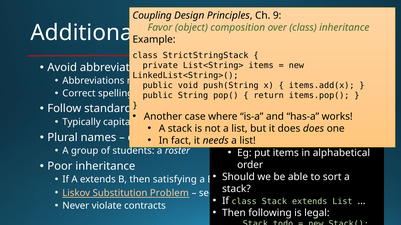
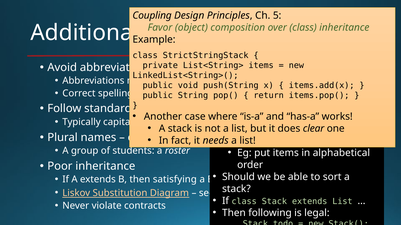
Principles Ch 9: 9 -> 5 (277, 16)
does does: does -> clear (314, 129)
Problem: Problem -> Diagram (169, 193)
